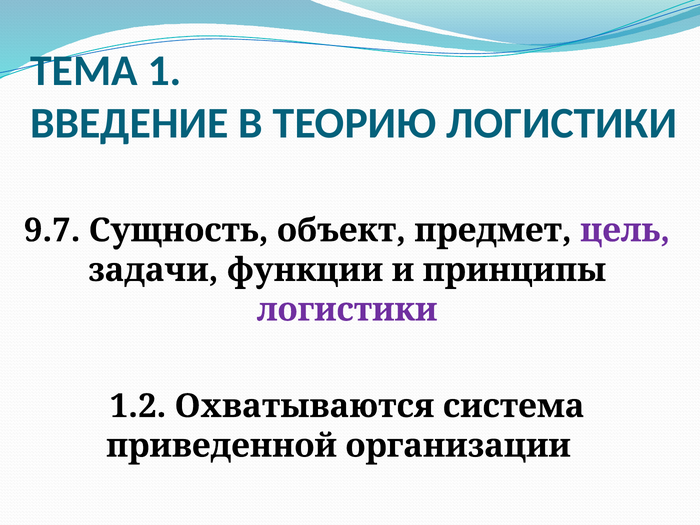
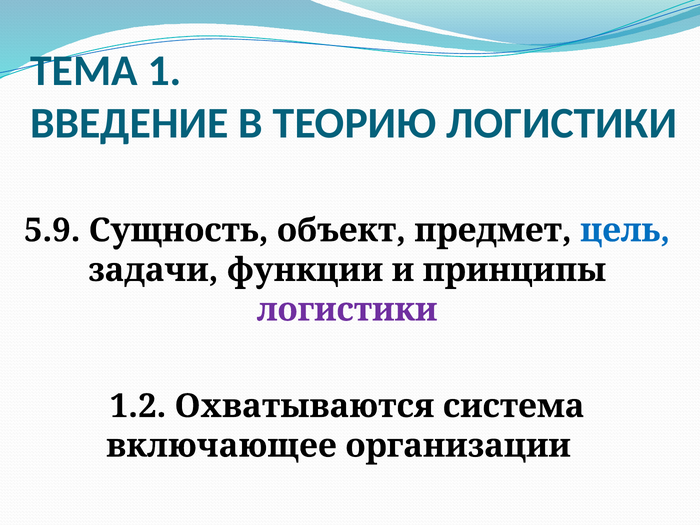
9.7: 9.7 -> 5.9 (52, 230)
цель colour: purple -> blue (625, 230)
приведенной: приведенной -> включающее (221, 446)
